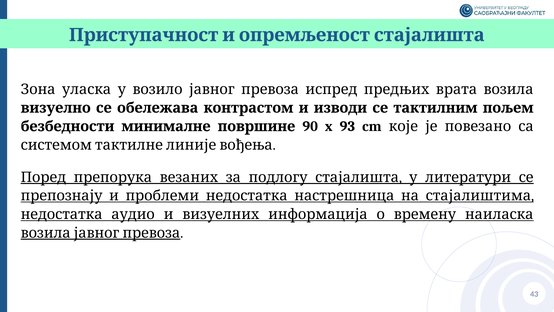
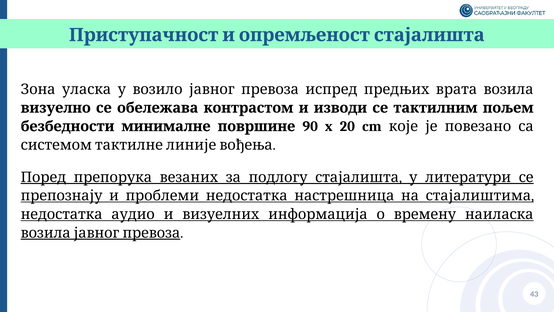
93: 93 -> 20 (347, 126)
